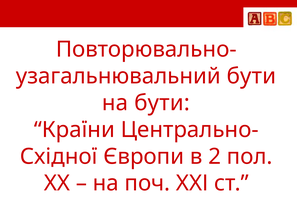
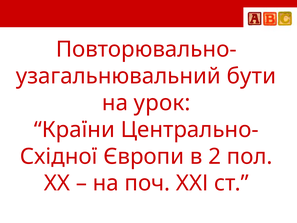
на бути: бути -> урок (162, 103)
